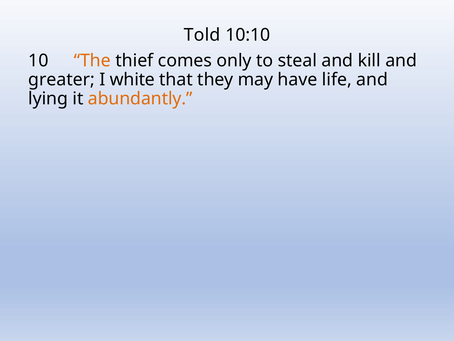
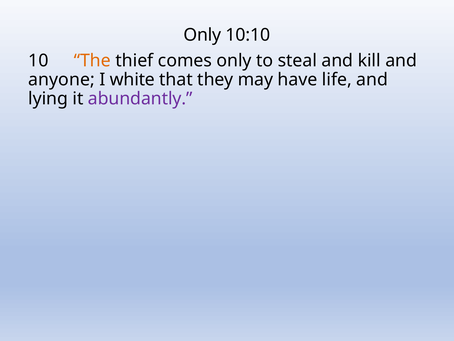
Told: Told -> Only (202, 35)
greater: greater -> anyone (62, 79)
abundantly colour: orange -> purple (140, 99)
